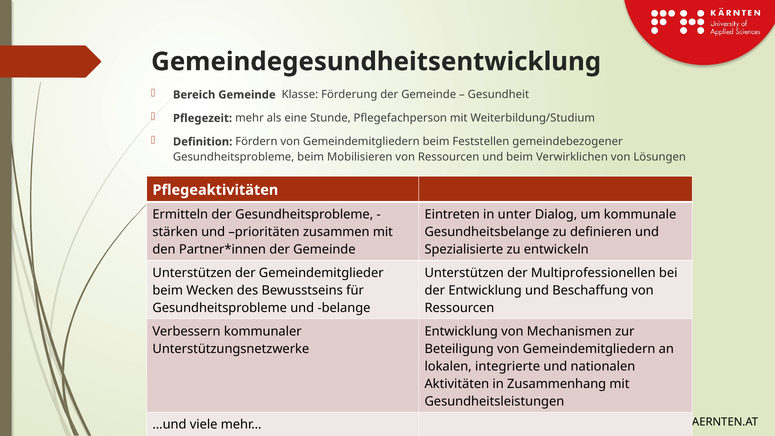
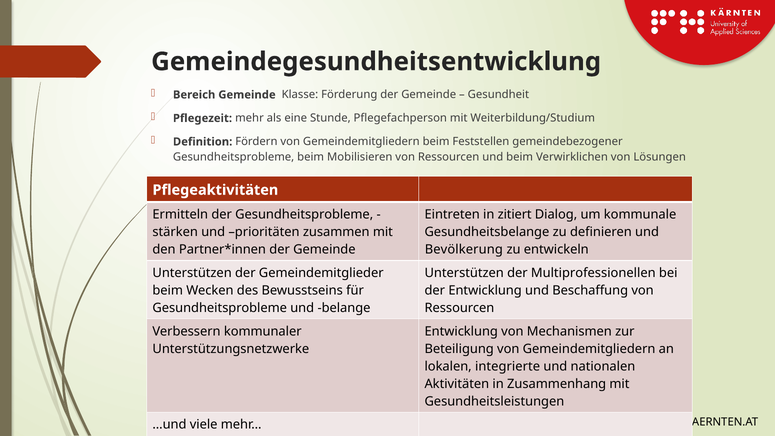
unter: unter -> zitiert (515, 214)
Spezialisierte: Spezialisierte -> Bevölkerung (464, 249)
